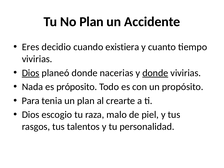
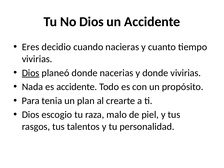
No Plan: Plan -> Dios (91, 22)
existiera: existiera -> nacieras (122, 47)
donde underline: present -> none (155, 73)
es próposito: próposito -> accidente (77, 87)
